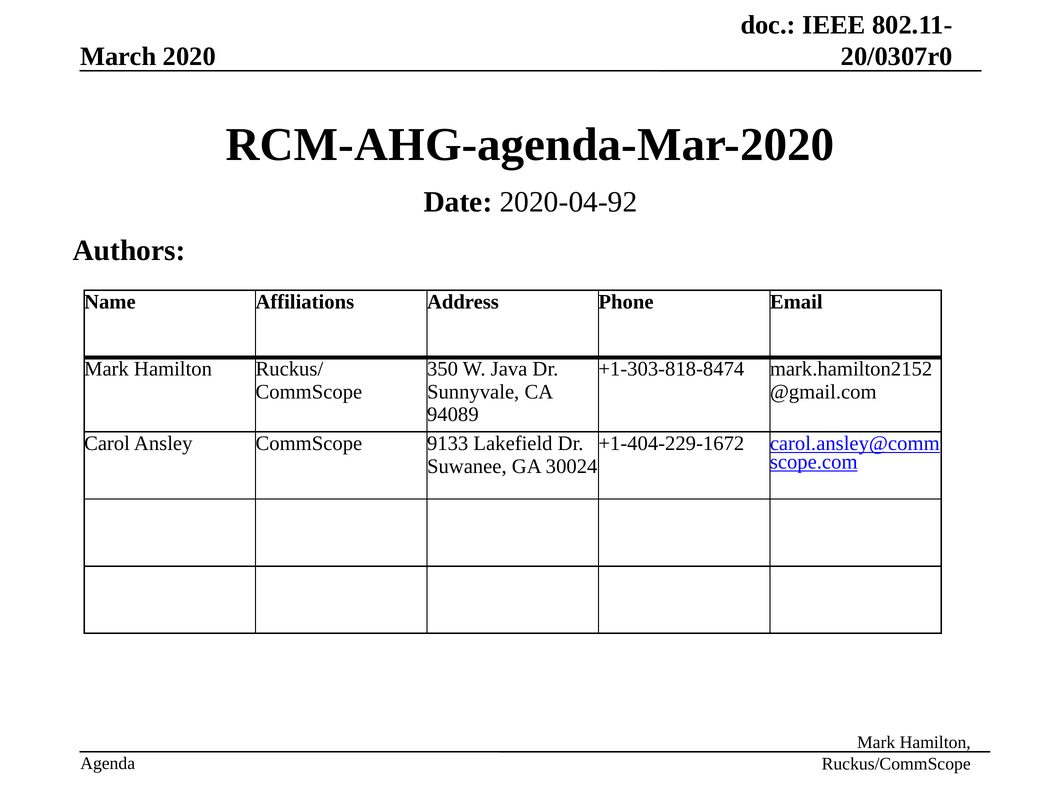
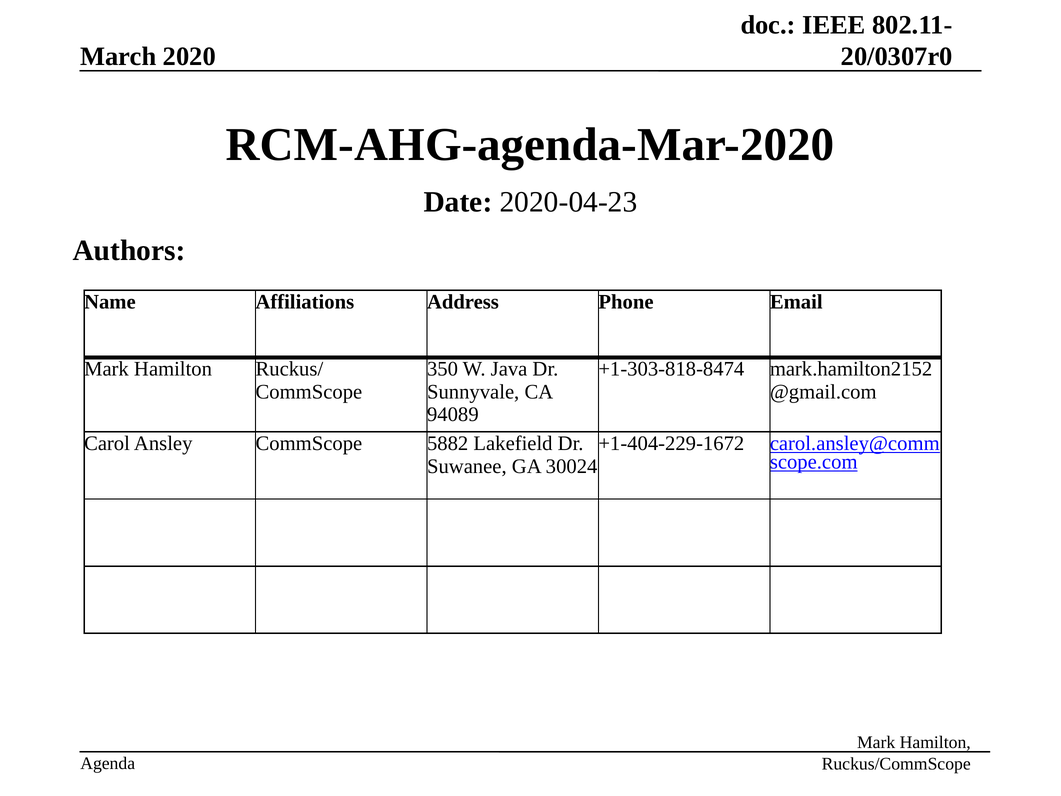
2020-04-92: 2020-04-92 -> 2020-04-23 (569, 202)
9133: 9133 -> 5882 (448, 443)
